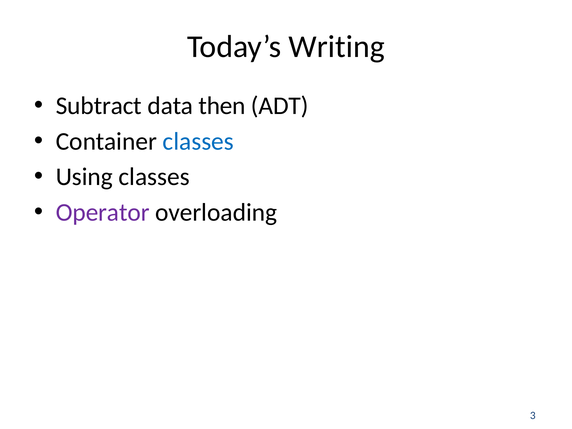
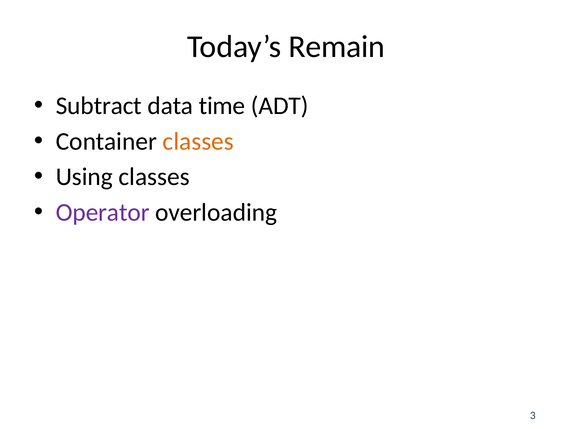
Writing: Writing -> Remain (337, 47)
then: then -> time (222, 106)
classes colour: blue -> orange (198, 141)
